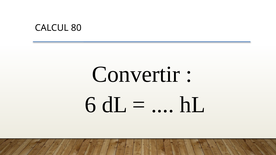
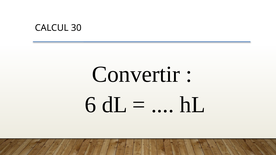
80: 80 -> 30 (76, 28)
